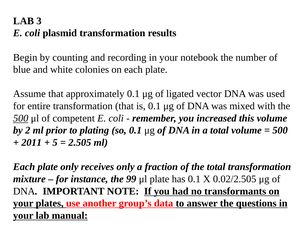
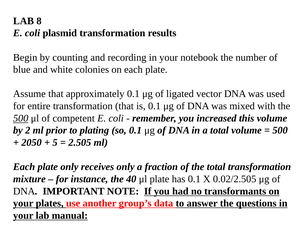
3: 3 -> 8 (39, 21)
2011: 2011 -> 2050 (32, 143)
99: 99 -> 40 (131, 179)
